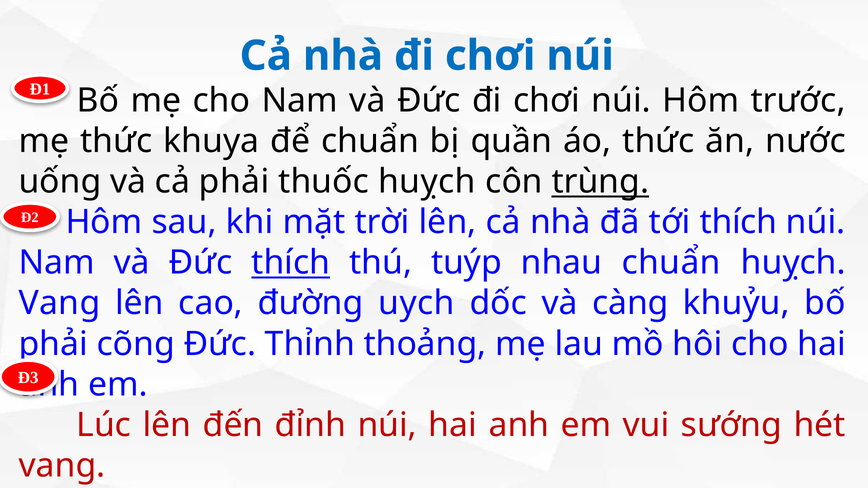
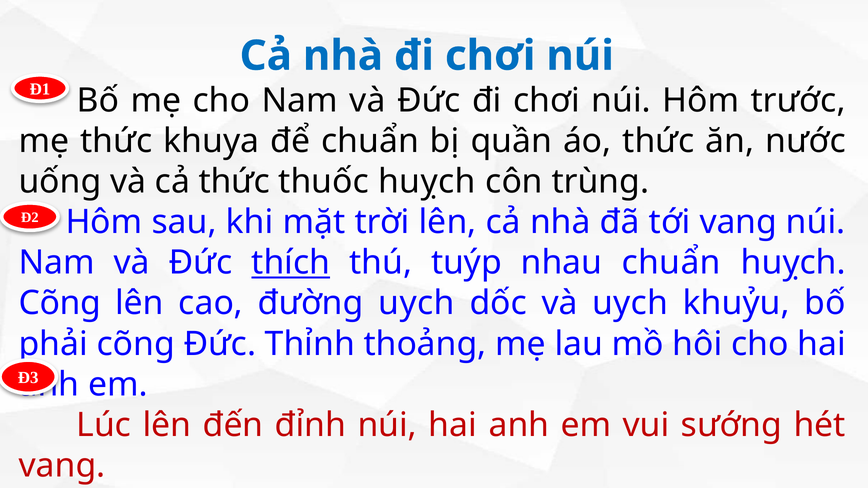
cả phải: phải -> thức (234, 182)
trùng underline: present -> none (600, 182)
tới thích: thích -> vang (738, 222)
Vang: Vang -> Cõng (60, 304)
và càng: càng -> uych (630, 304)
